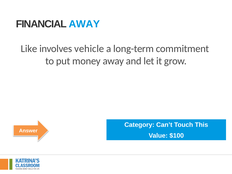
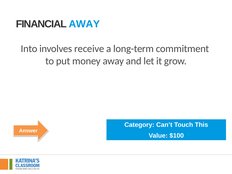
Like: Like -> Into (29, 49)
vehicle: vehicle -> receive (89, 49)
